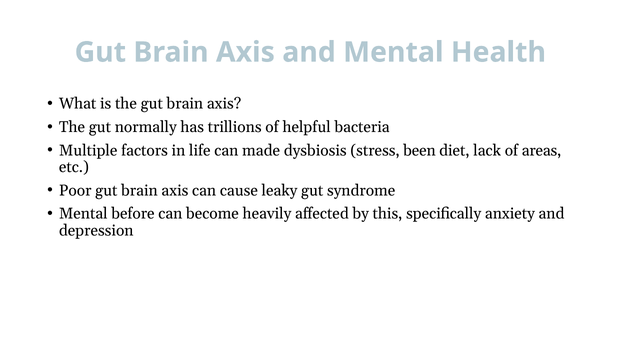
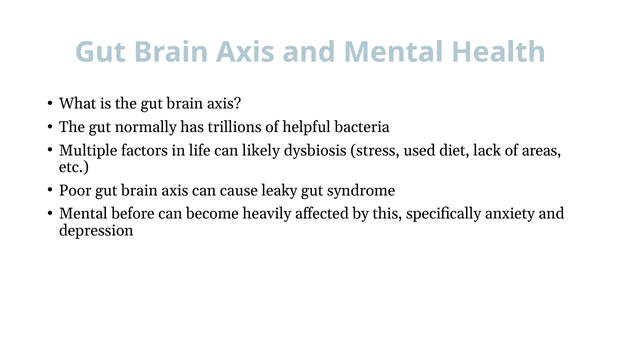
made: made -> likely (261, 150)
been: been -> used (419, 150)
